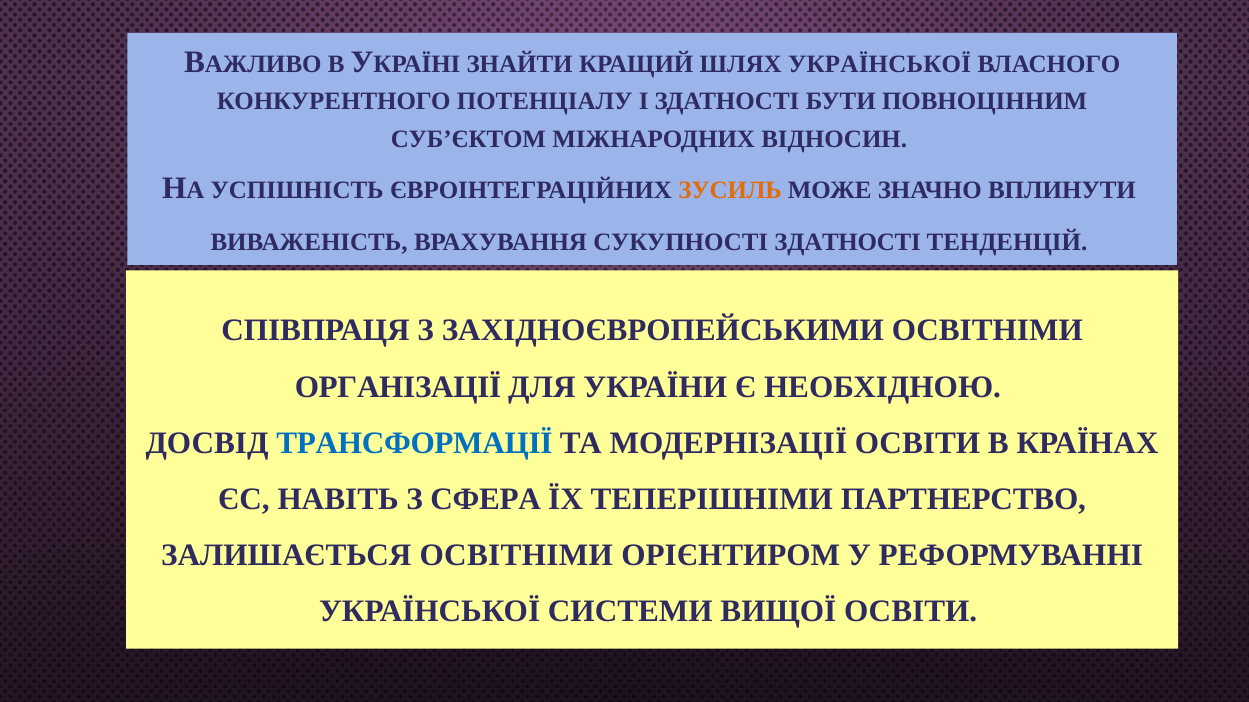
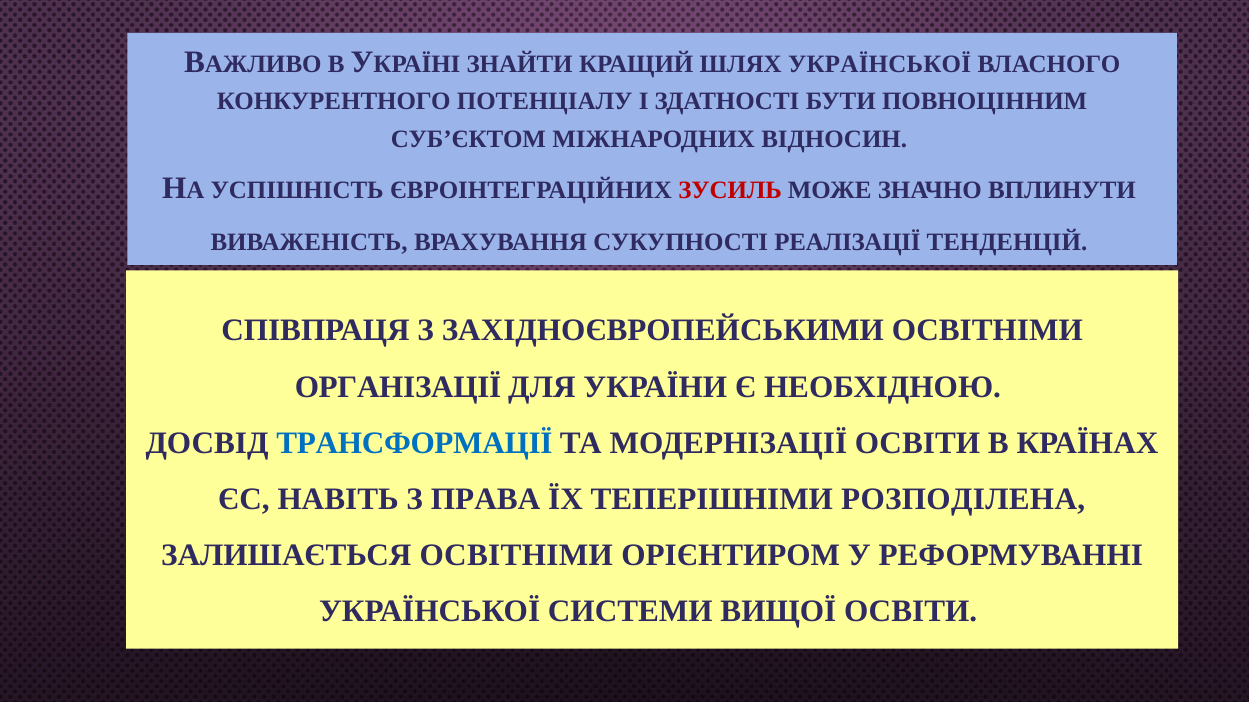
ЗУСИЛЬ colour: orange -> red (730, 191)
СУКУПНОСТІ ЗДАТНОСТІ: ЗДАТНОСТІ -> РЕАЛІЗАЦІЇ (848, 242)
СФЕРА: СФЕРА -> ПРАВА (486, 499)
ПАРТНЕРСТВО: ПАРТНЕРСТВО -> РОЗПОДІЛЕНА (963, 499)
